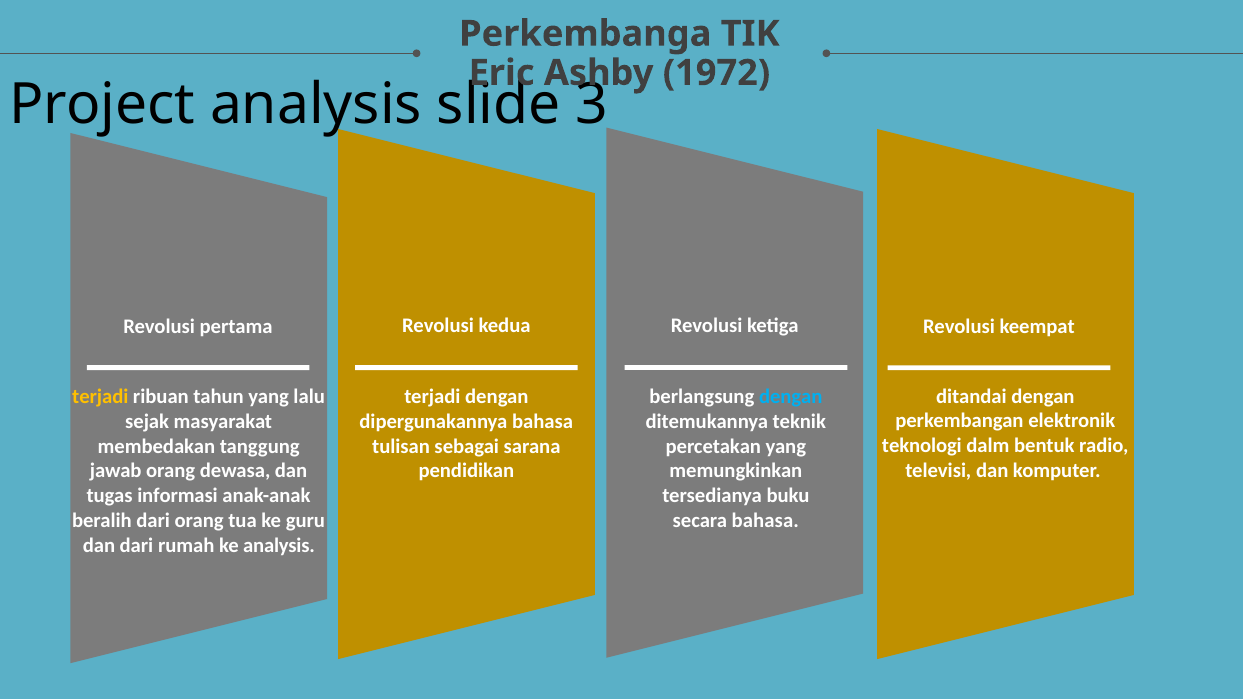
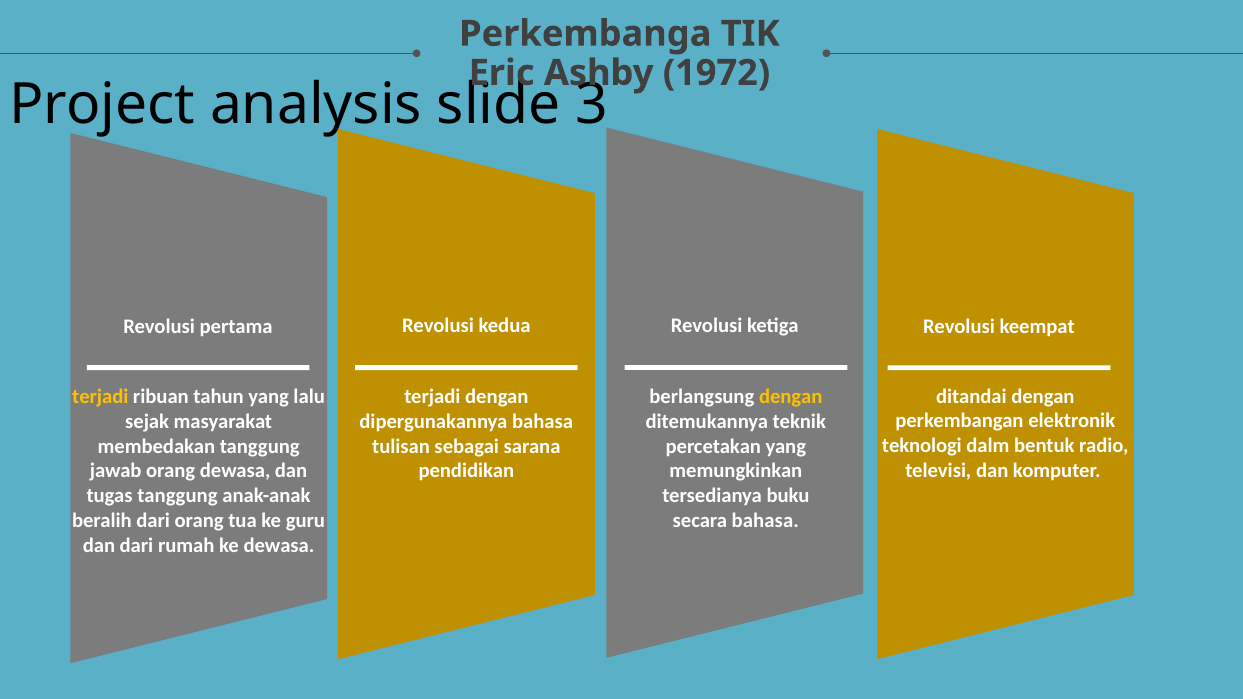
dengan colour: light blue -> yellow (791, 397)
tugas informasi: informasi -> tanggung (177, 496)
ke analysis: analysis -> dewasa (279, 546)
